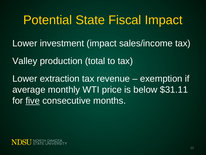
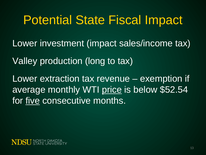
total: total -> long (95, 61)
price underline: none -> present (112, 89)
$31.11: $31.11 -> $52.54 (174, 89)
